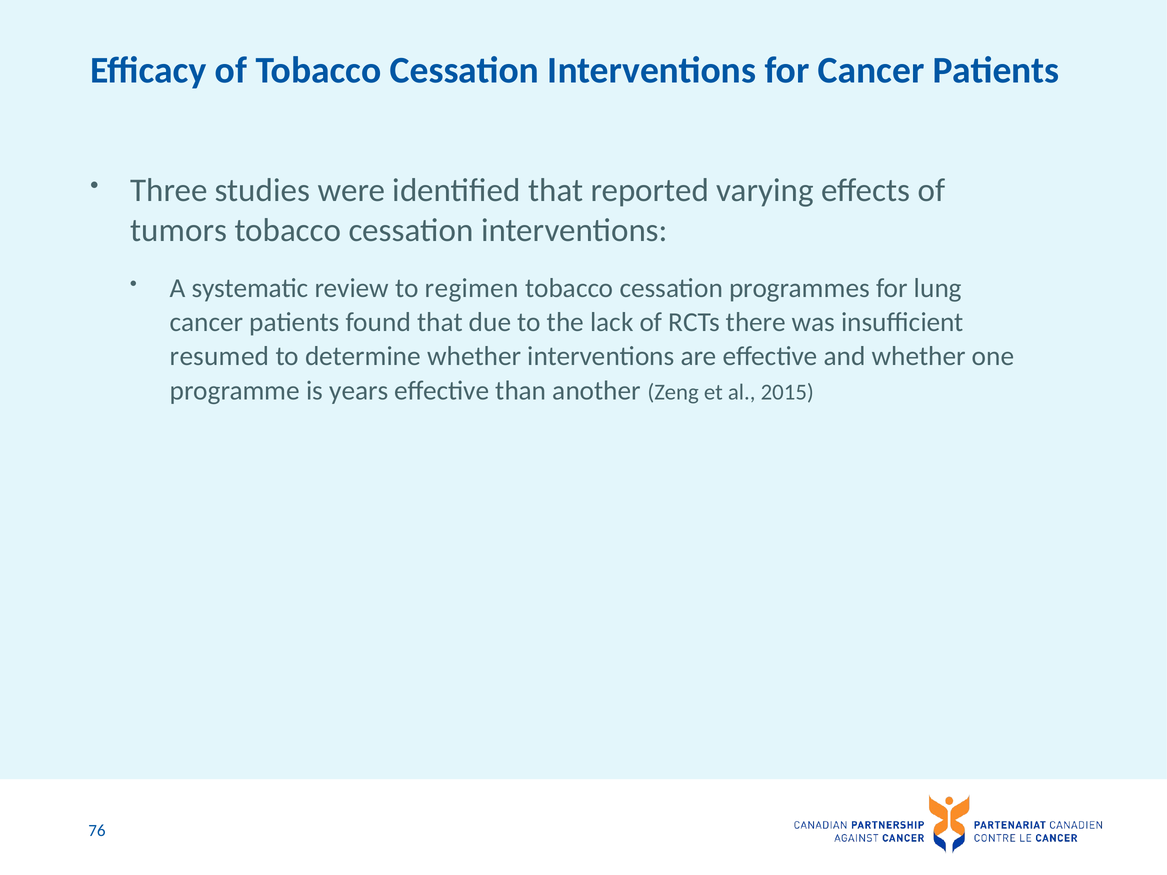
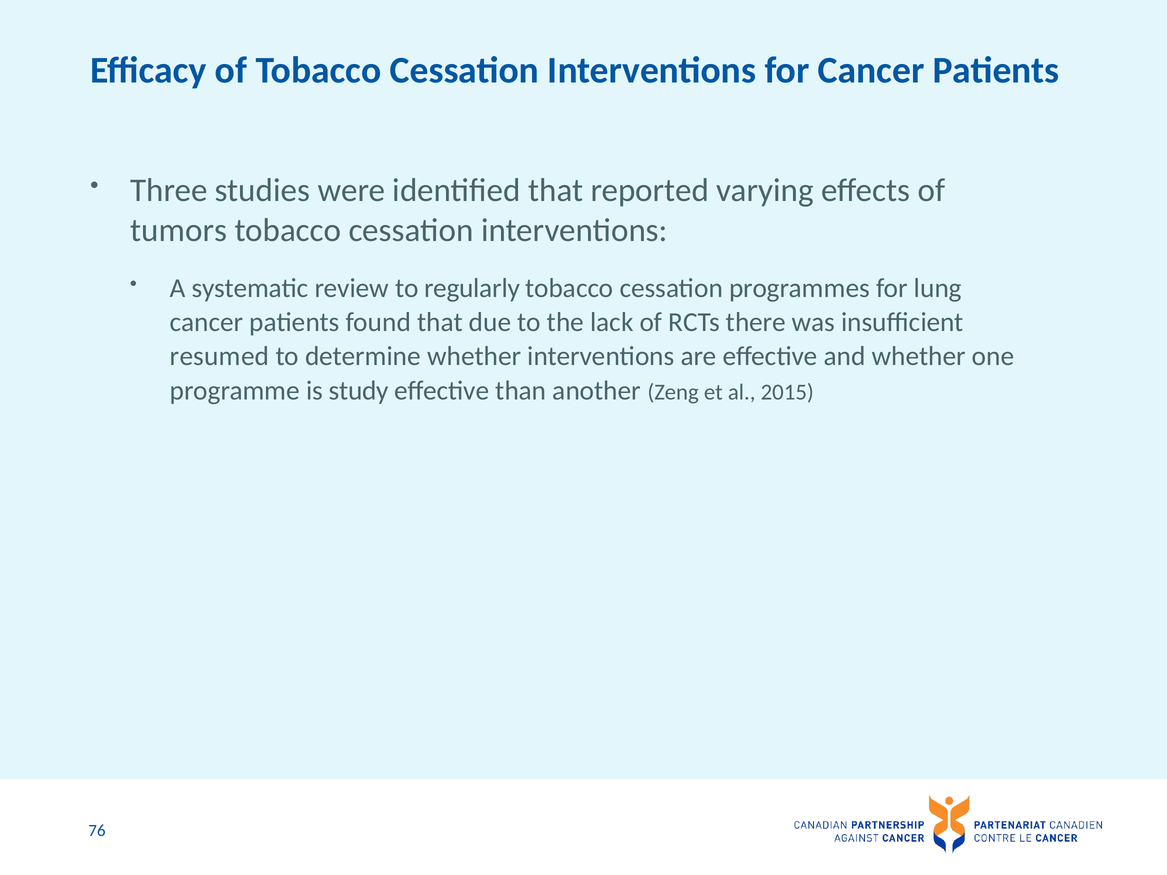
regimen: regimen -> regularly (472, 288)
years: years -> study (359, 391)
